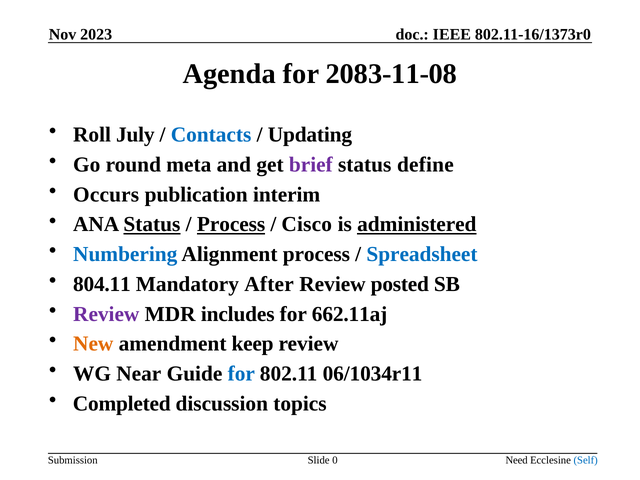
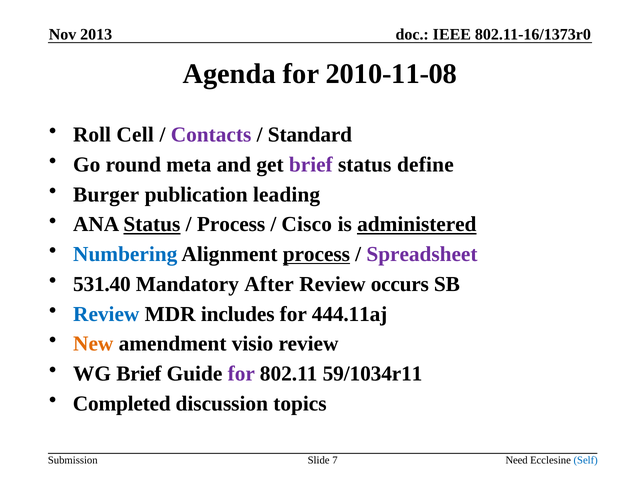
2023: 2023 -> 2013 (96, 34)
2083-11-08: 2083-11-08 -> 2010-11-08 (392, 74)
July: July -> Cell (135, 135)
Contacts colour: blue -> purple (211, 135)
Updating: Updating -> Standard (310, 135)
Occurs: Occurs -> Burger (106, 195)
interim: interim -> leading (287, 195)
Process underline: present -> none (231, 224)
process underline: none -> present (316, 254)
Spreadsheet colour: blue -> purple (422, 254)
804.11: 804.11 -> 531.40 (102, 284)
posted: posted -> occurs (400, 284)
Review colour: purple -> blue (106, 314)
662.11aj: 662.11aj -> 444.11aj (350, 314)
keep: keep -> visio (252, 344)
WG Near: Near -> Brief (139, 374)
for colour: blue -> purple (241, 374)
06/1034r11: 06/1034r11 -> 59/1034r11 (373, 374)
0: 0 -> 7 (335, 460)
